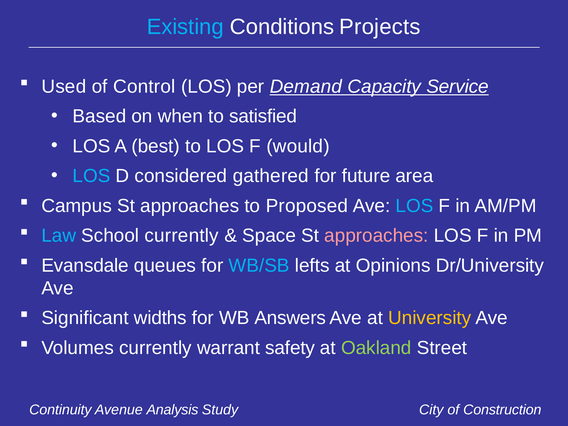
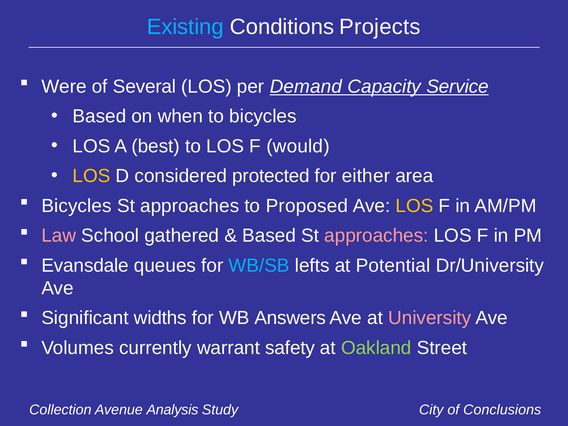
Used: Used -> Were (64, 86)
Control: Control -> Several (145, 86)
to satisfied: satisfied -> bicycles (263, 116)
LOS colour: light blue -> yellow (92, 176)
gathered: gathered -> protected (271, 176)
future: future -> either (366, 176)
Campus: Campus -> Bicycles (77, 206)
LOS colour: light blue -> yellow (414, 206)
Law colour: light blue -> pink (59, 236)
School currently: currently -> gathered (182, 236)
Space: Space -> Based (269, 236)
Opinions: Opinions -> Potential (393, 265)
University colour: yellow -> pink (430, 318)
Continuity: Continuity -> Collection (60, 410)
Construction: Construction -> Conclusions (502, 410)
